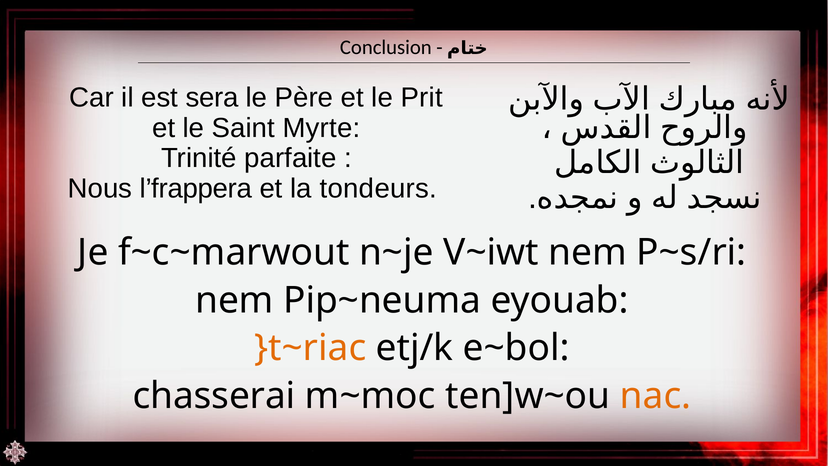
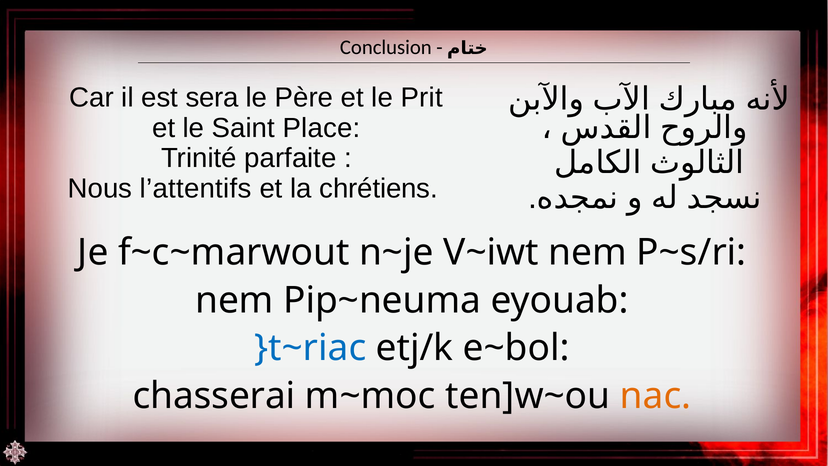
Myrte: Myrte -> Place (322, 128)
l’frappera: l’frappera -> l’attentifs (196, 189)
tondeurs: tondeurs -> chrétiens (379, 189)
}t~riac colour: orange -> blue (310, 348)
